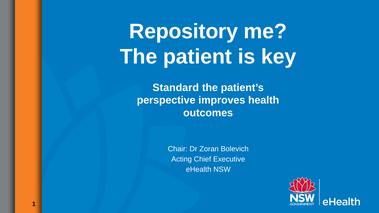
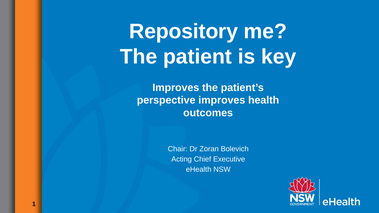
Standard: Standard -> Improves (176, 88)
